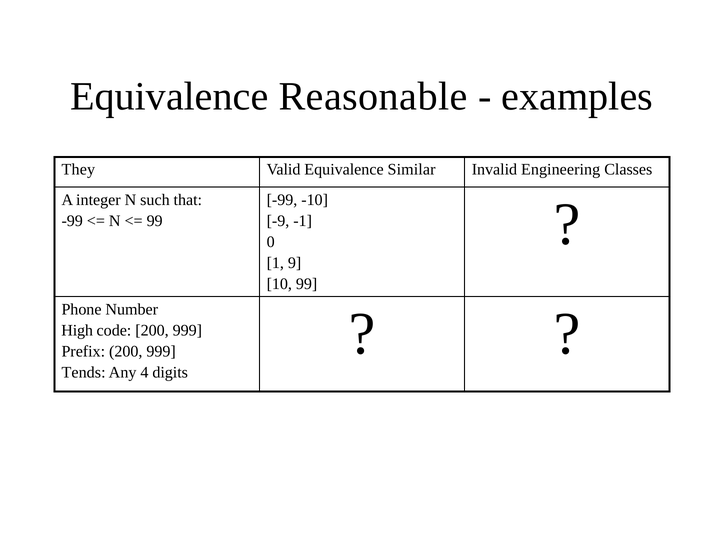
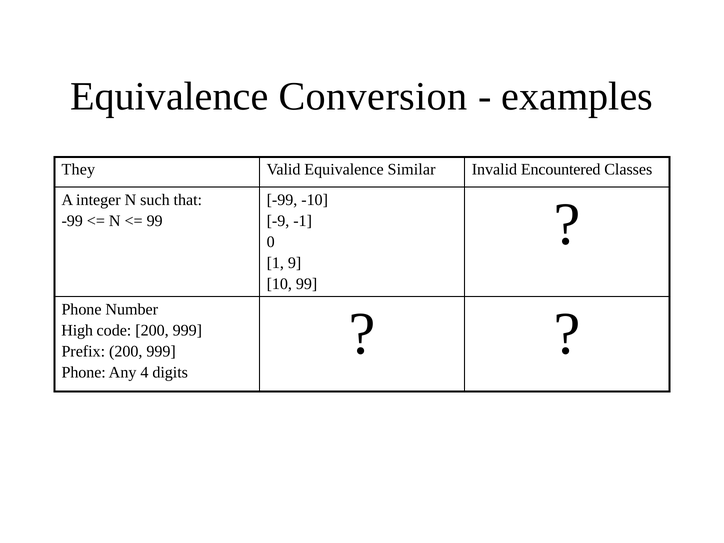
Reasonable: Reasonable -> Conversion (373, 96)
Engineering: Engineering -> Encountered (561, 170)
Tends: Tends -> Phone (84, 372)
